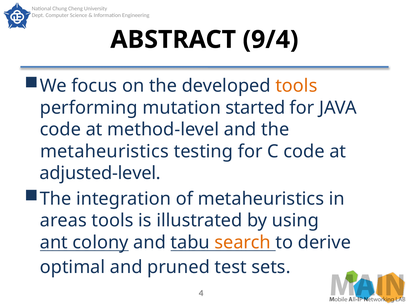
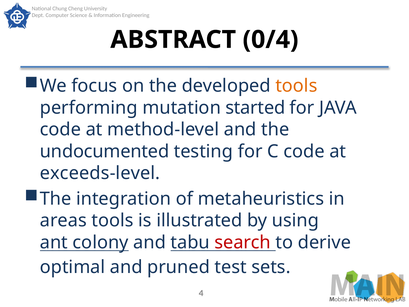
9/4: 9/4 -> 0/4 (271, 40)
metaheuristics: metaheuristics -> undocumented (105, 151)
adjusted-level: adjusted-level -> exceeds-level (100, 173)
search colour: orange -> red (243, 242)
